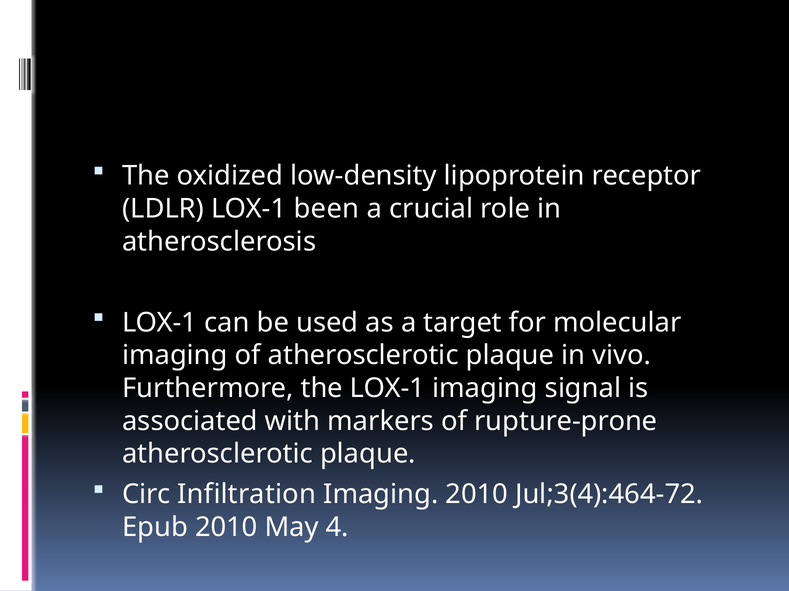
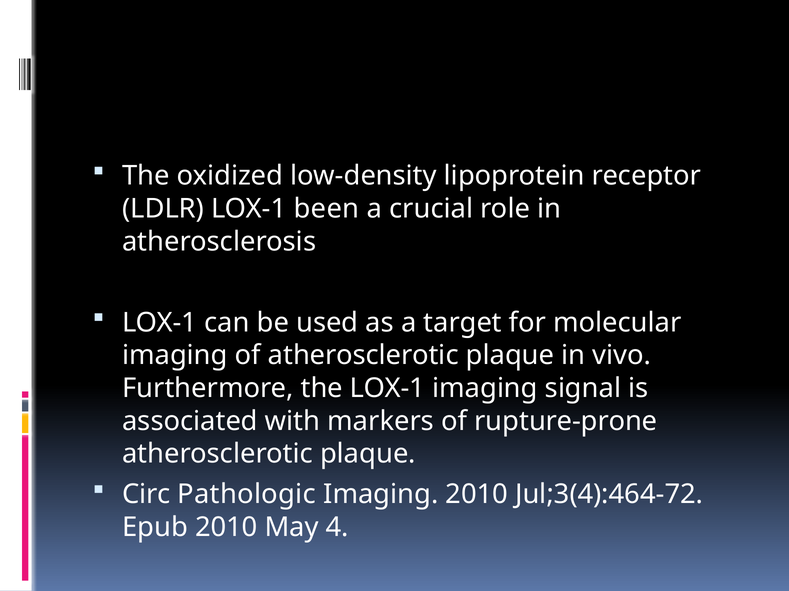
Infiltration: Infiltration -> Pathologic (247, 495)
